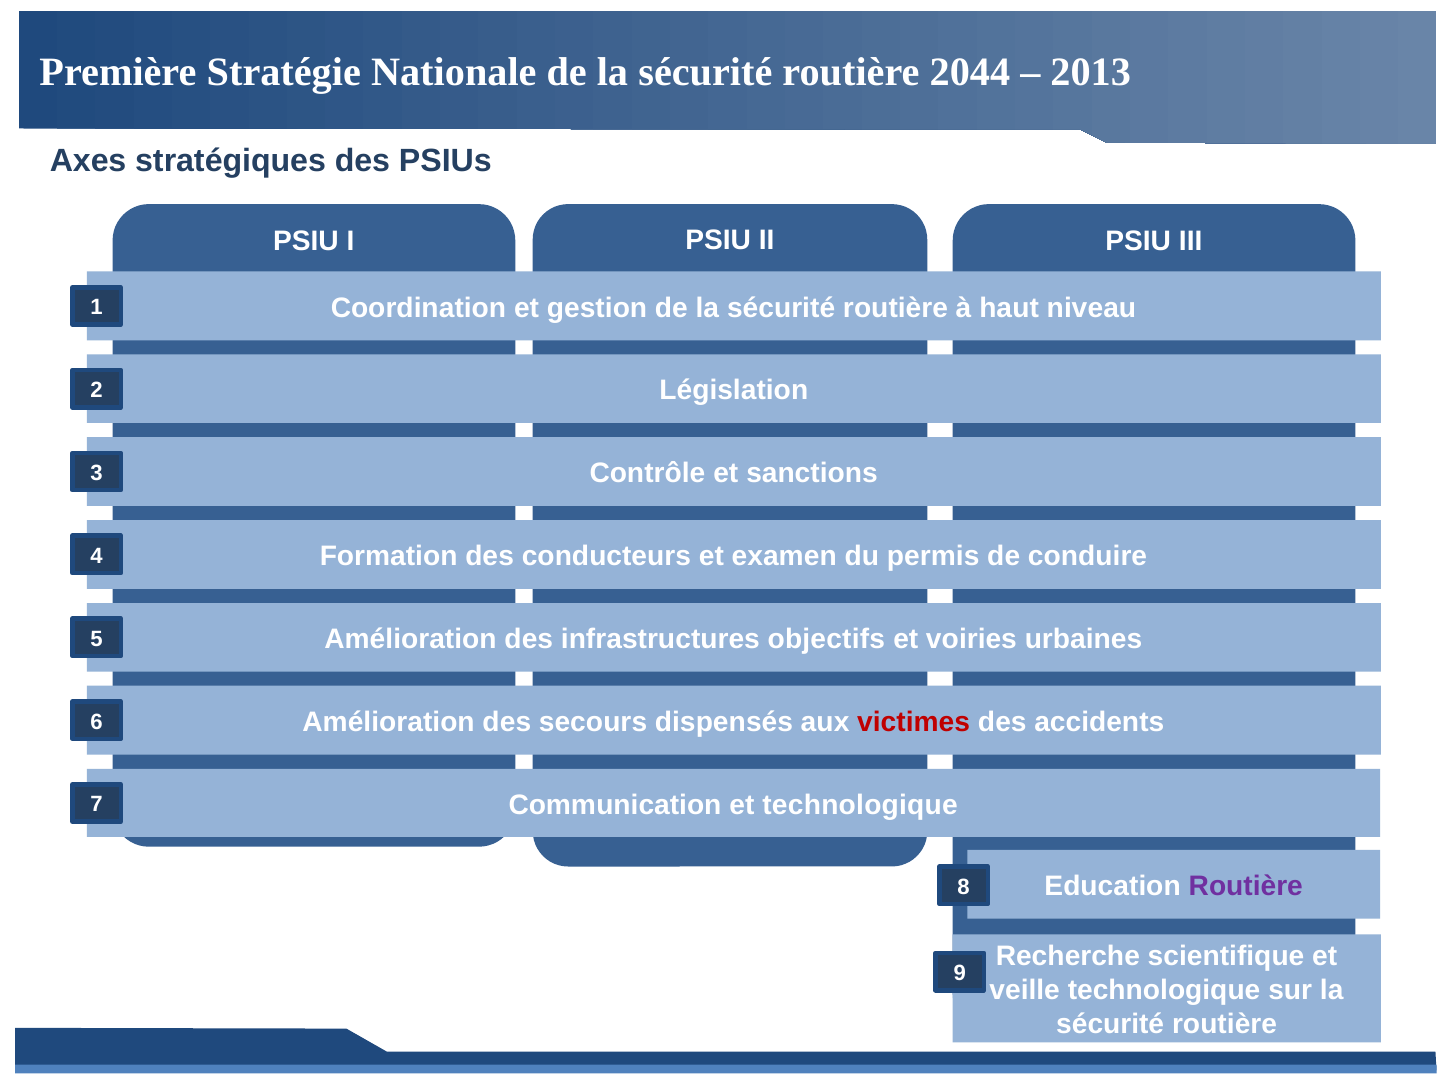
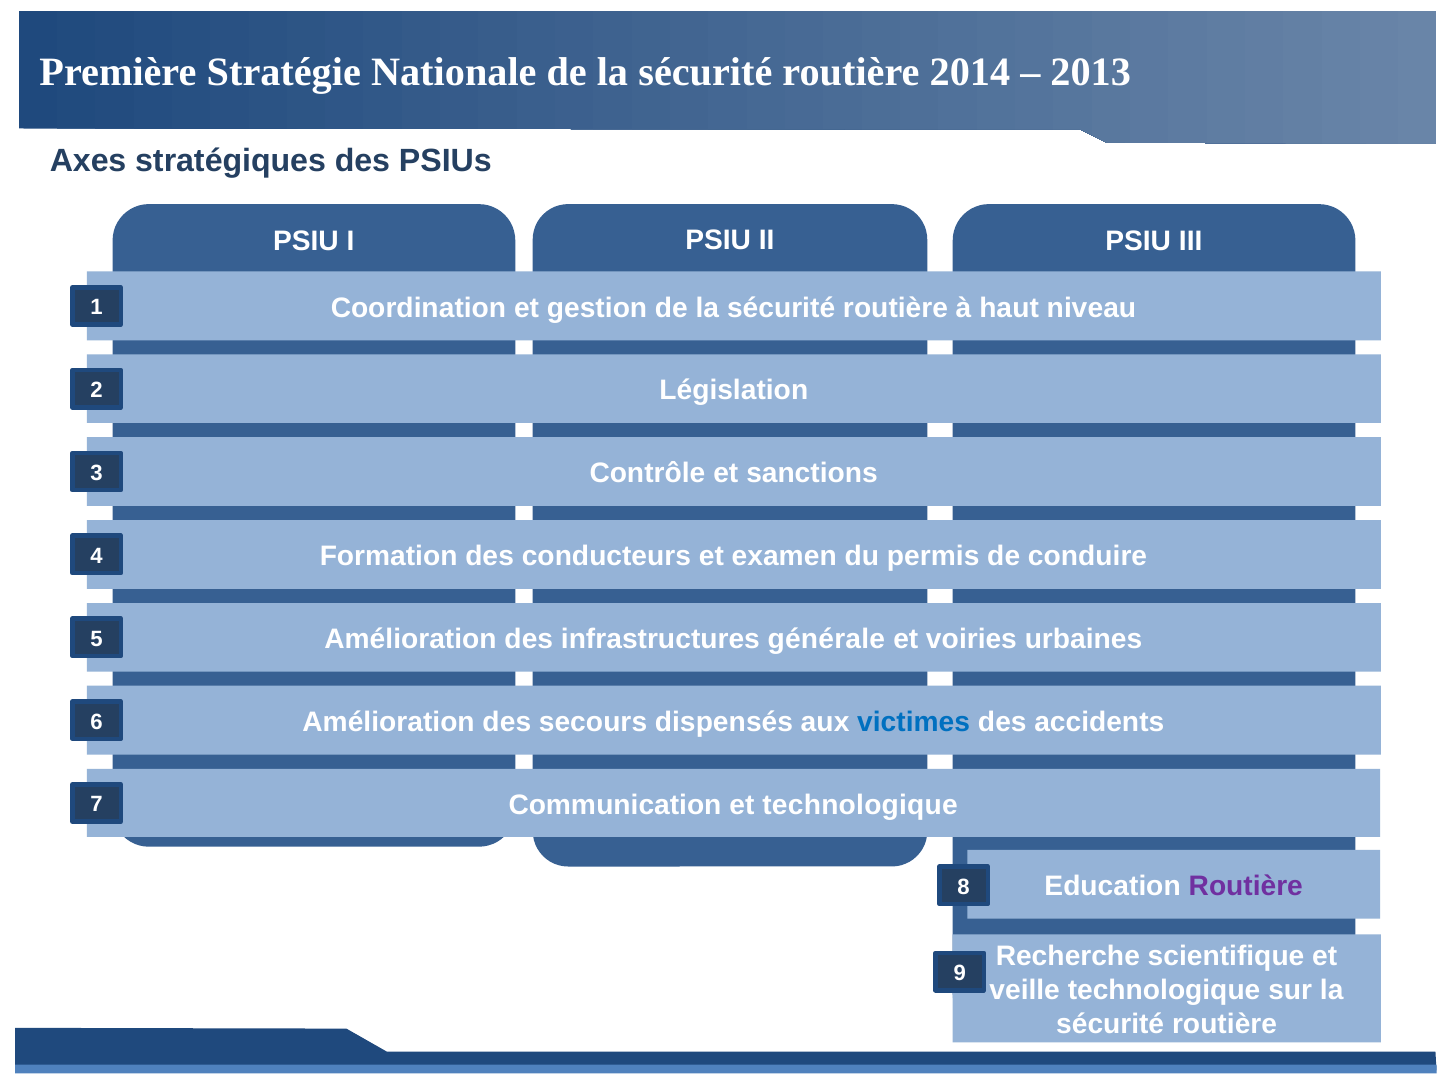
2044: 2044 -> 2014 (970, 73)
objectifs: objectifs -> générale (826, 639)
victimes colour: red -> blue (914, 722)
